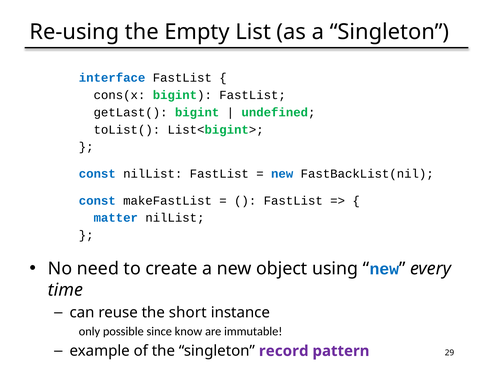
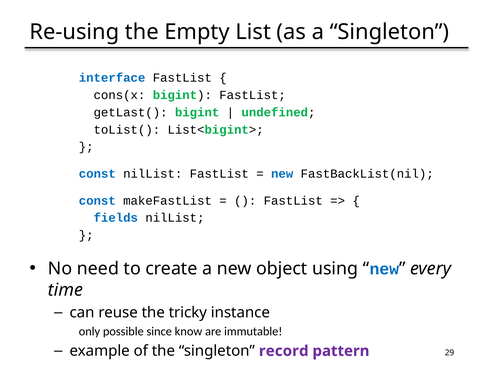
matter: matter -> fields (116, 218)
short: short -> tricky (188, 312)
